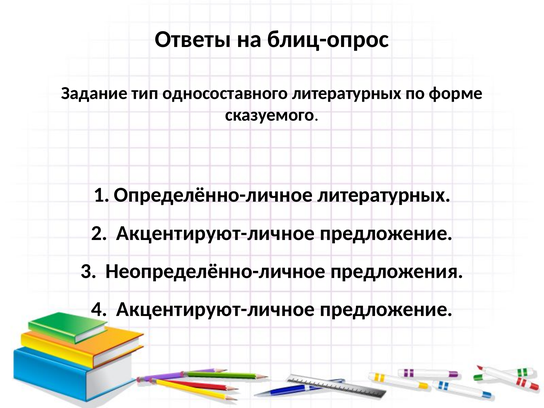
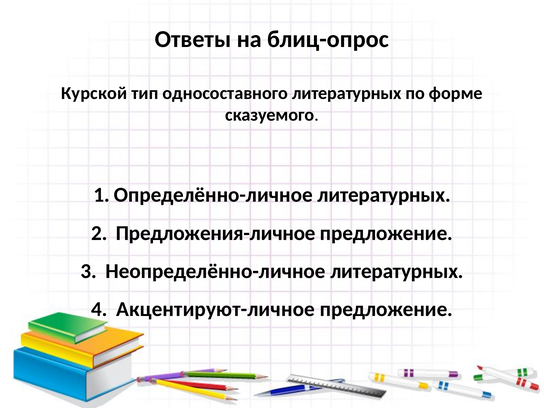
Задание: Задание -> Курской (94, 93)
Акцентируют-личное: Акцентируют-личное -> Предложения-личное (216, 233)
Неопределённо-личное предложения: предложения -> литературных (397, 271)
